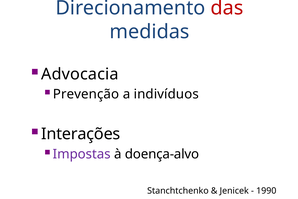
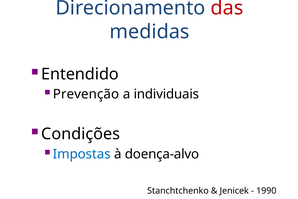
Advocacia: Advocacia -> Entendido (80, 74)
indivíduos: indivíduos -> individuais (166, 94)
Interações: Interações -> Condições (81, 134)
Impostas colour: purple -> blue (82, 154)
